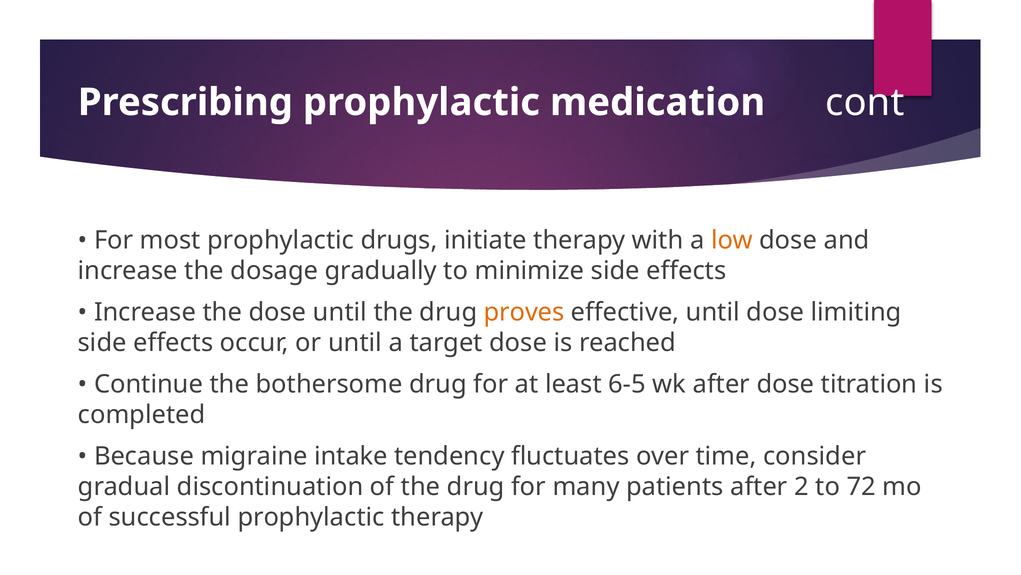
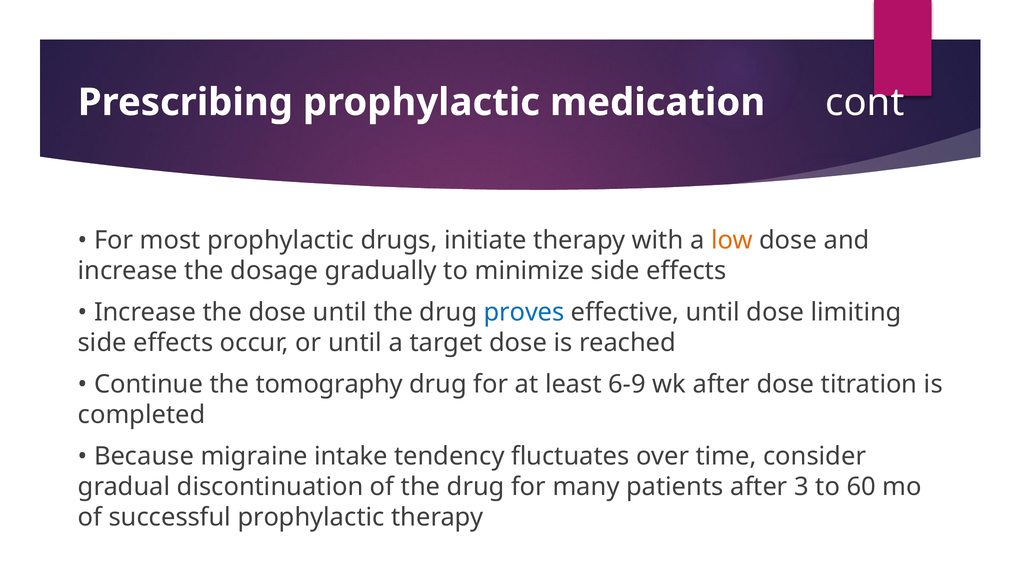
proves colour: orange -> blue (524, 312)
bothersome: bothersome -> tomography (329, 384)
6-5: 6-5 -> 6-9 (627, 384)
2: 2 -> 3 (801, 486)
72: 72 -> 60 (861, 486)
